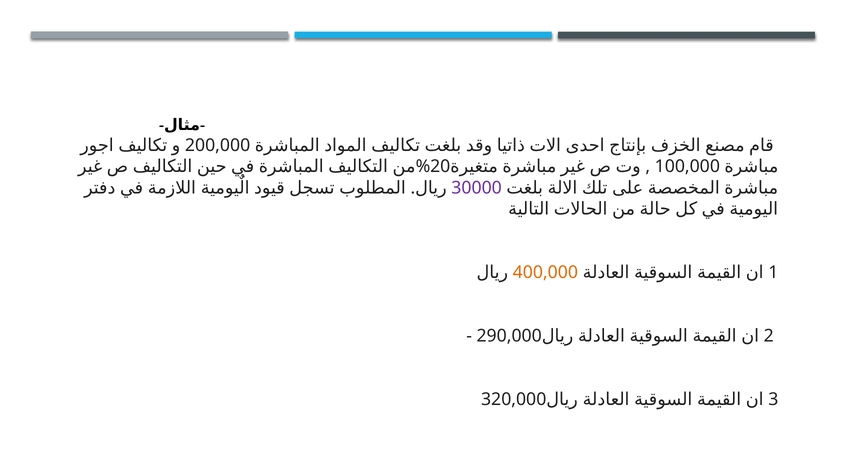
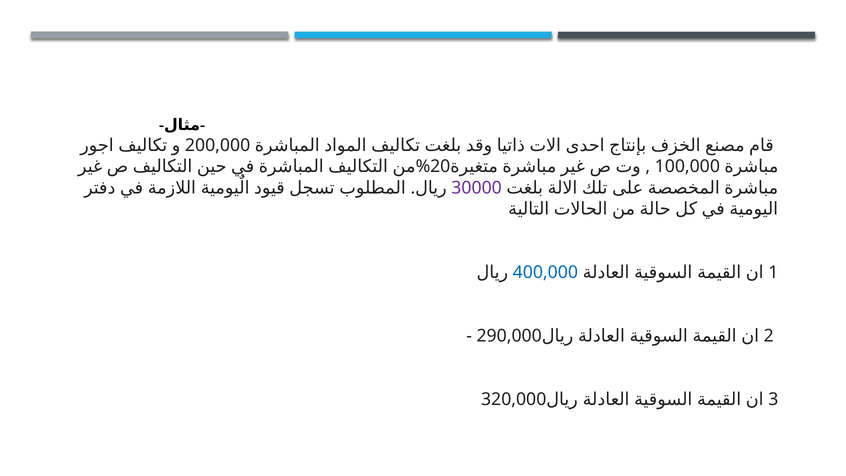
400,000 colour: orange -> blue (545, 272)
